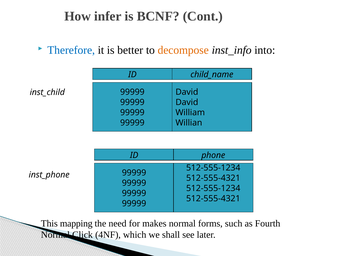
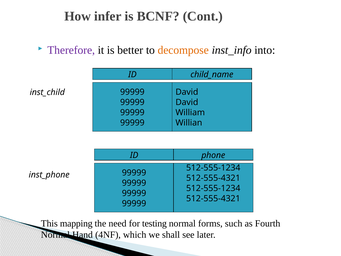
Therefore colour: blue -> purple (71, 50)
makes: makes -> testing (154, 223)
Click: Click -> Hand (83, 235)
